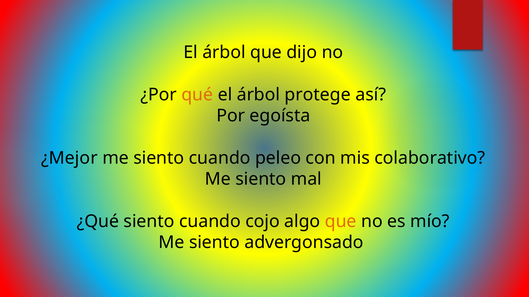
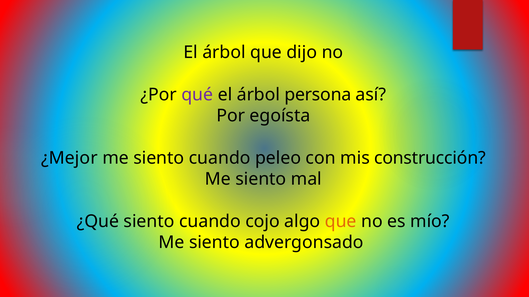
qué colour: orange -> purple (197, 95)
protege: protege -> persona (318, 95)
colaborativo: colaborativo -> construcción (430, 158)
